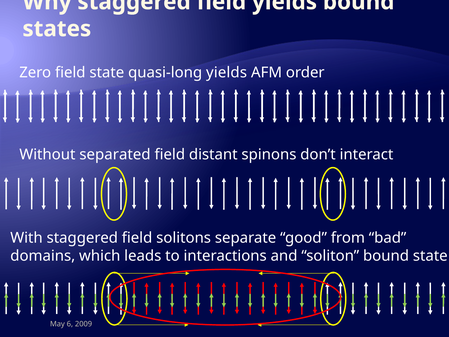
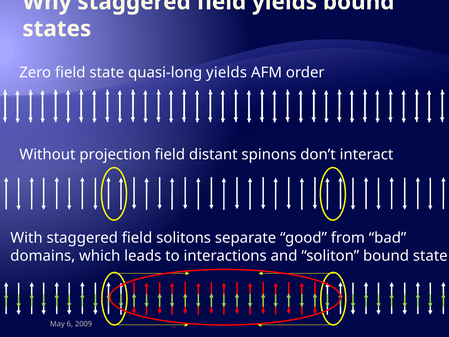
separated: separated -> projection (115, 154)
